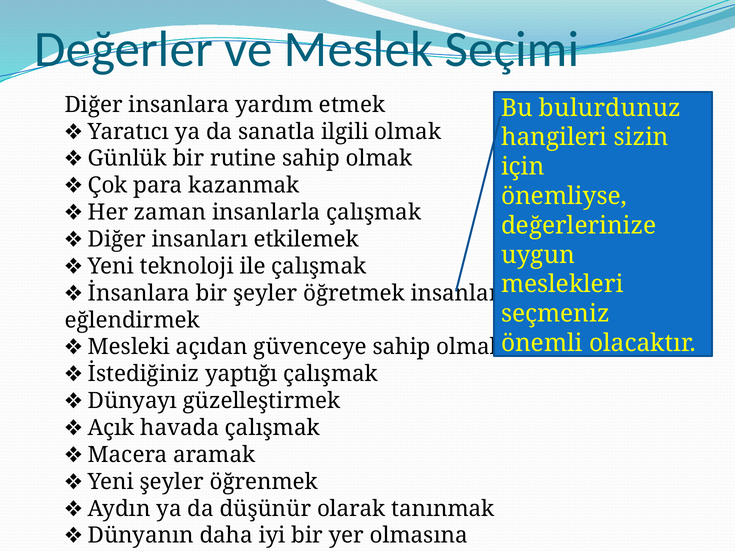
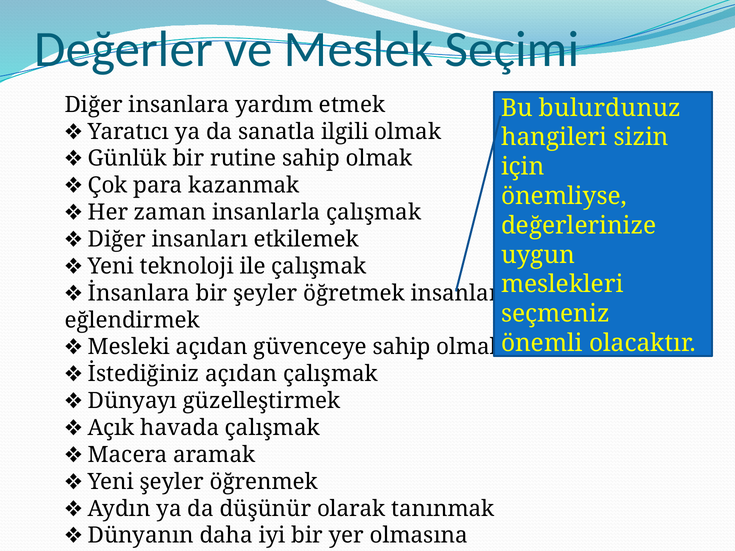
İstediğiniz yaptığı: yaptığı -> açıdan (241, 374)
